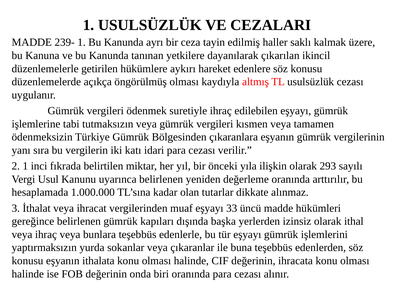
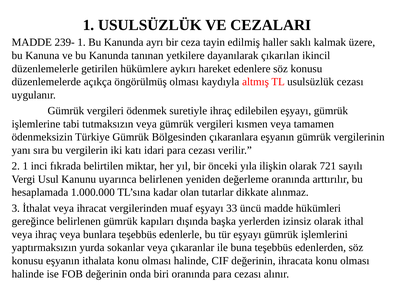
293: 293 -> 721 (328, 166)
